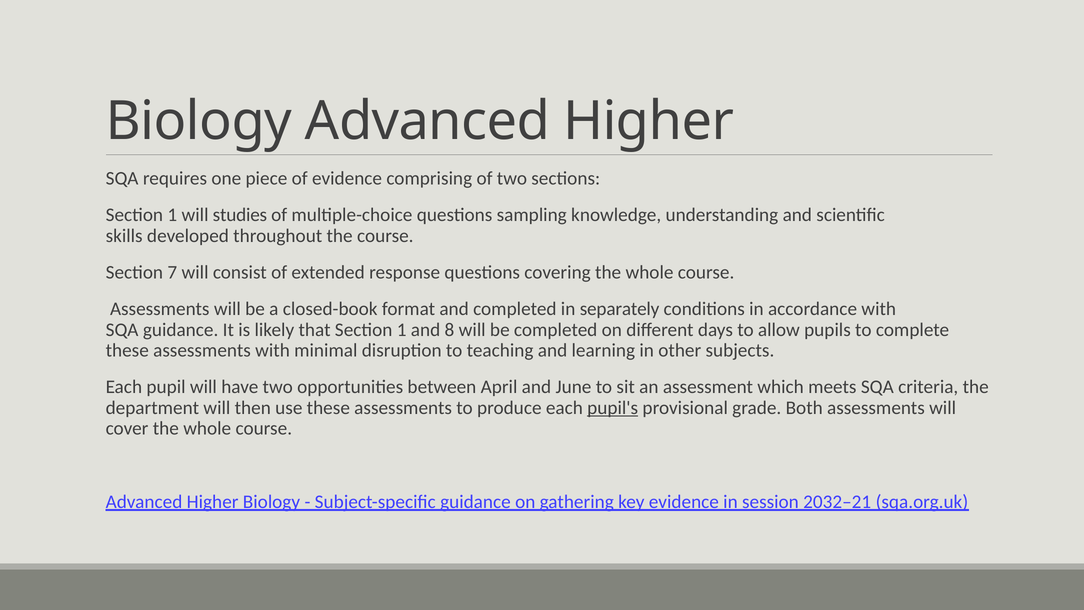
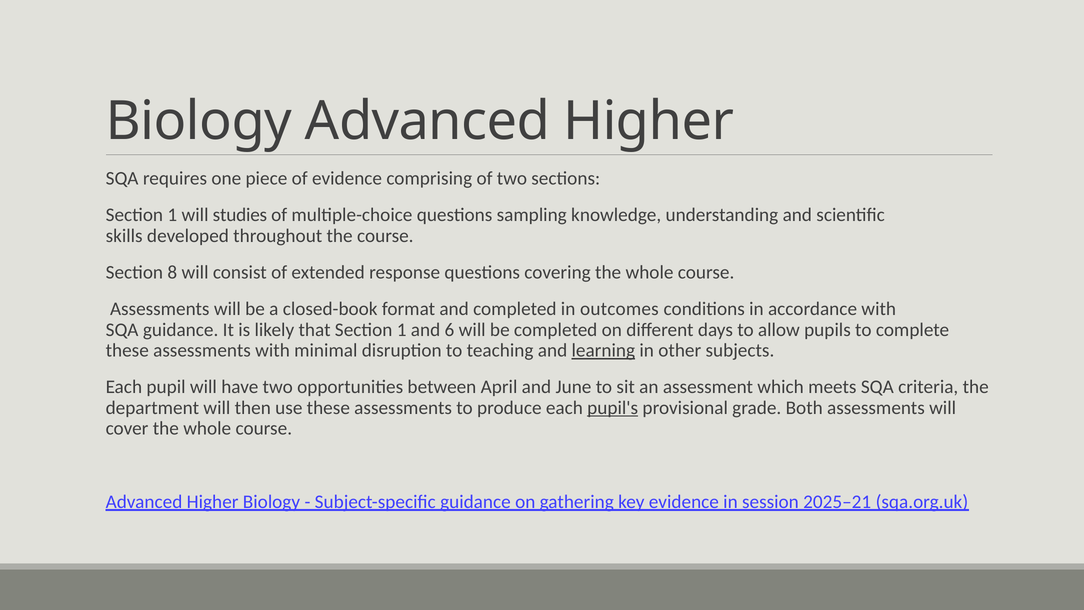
7: 7 -> 8 (172, 272)
separately: separately -> outcomes (619, 309)
8: 8 -> 6 (449, 330)
learning underline: none -> present (603, 350)
2032–21: 2032–21 -> 2025–21 (837, 502)
